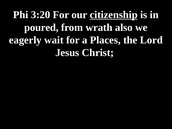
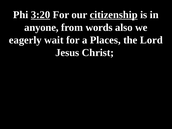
3:20 underline: none -> present (41, 15)
poured: poured -> anyone (41, 27)
wrath: wrath -> words (99, 27)
